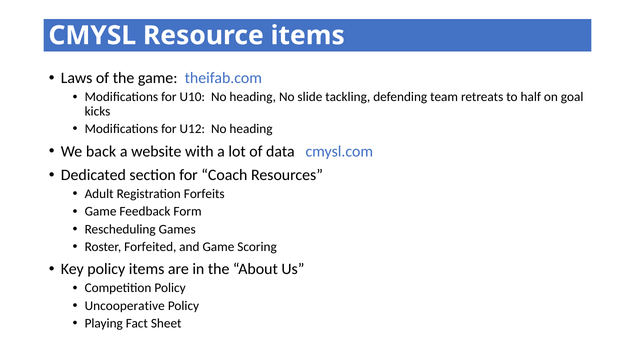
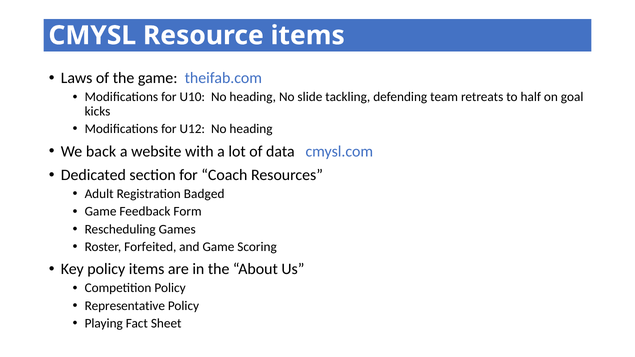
Forfeits: Forfeits -> Badged (204, 194)
Uncooperative: Uncooperative -> Representative (125, 306)
